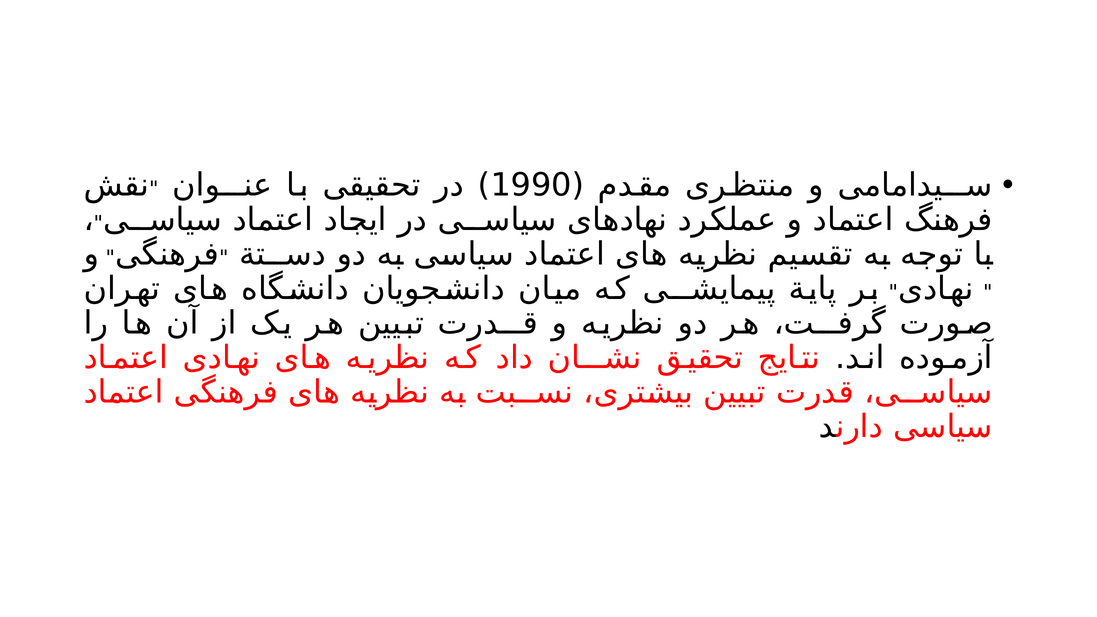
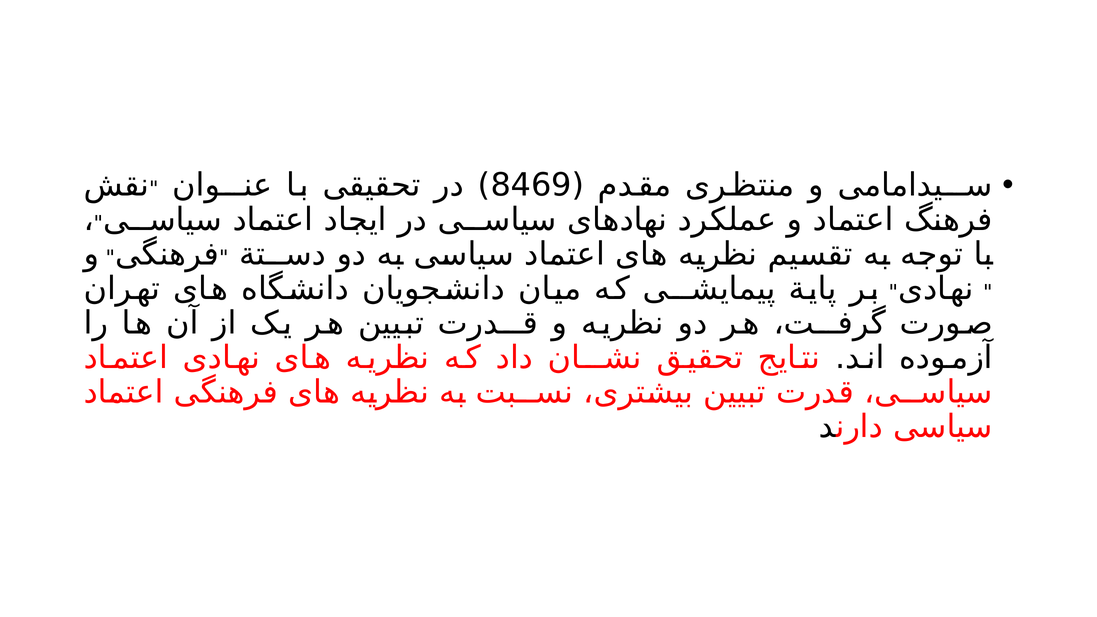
1990: 1990 -> 8469 (531, 185)
